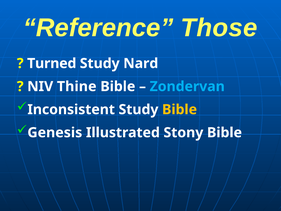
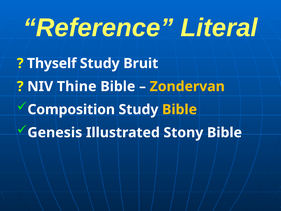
Those: Those -> Literal (219, 28)
Turned: Turned -> Thyself (52, 63)
Nard: Nard -> Bruit (141, 63)
Zondervan colour: light blue -> yellow (187, 86)
Inconsistent: Inconsistent -> Composition (71, 109)
